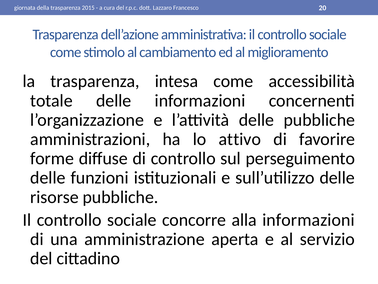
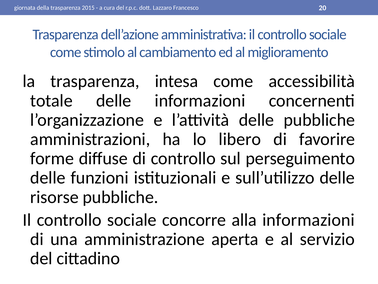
attivo: attivo -> libero (240, 139)
